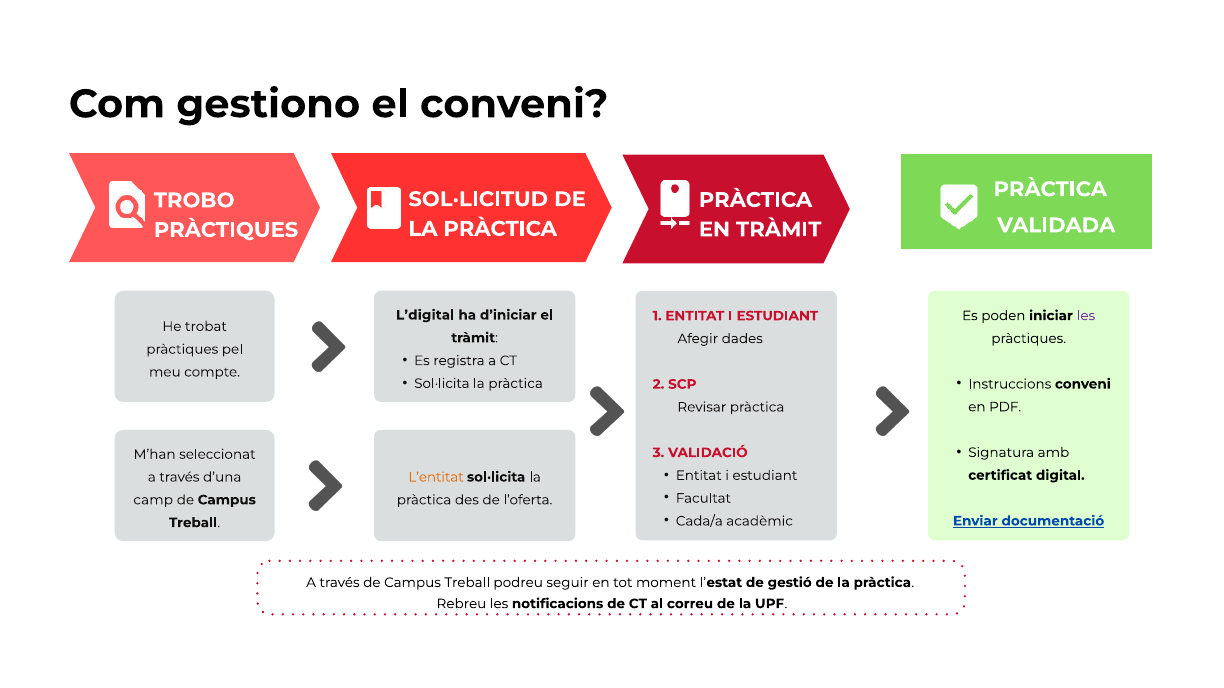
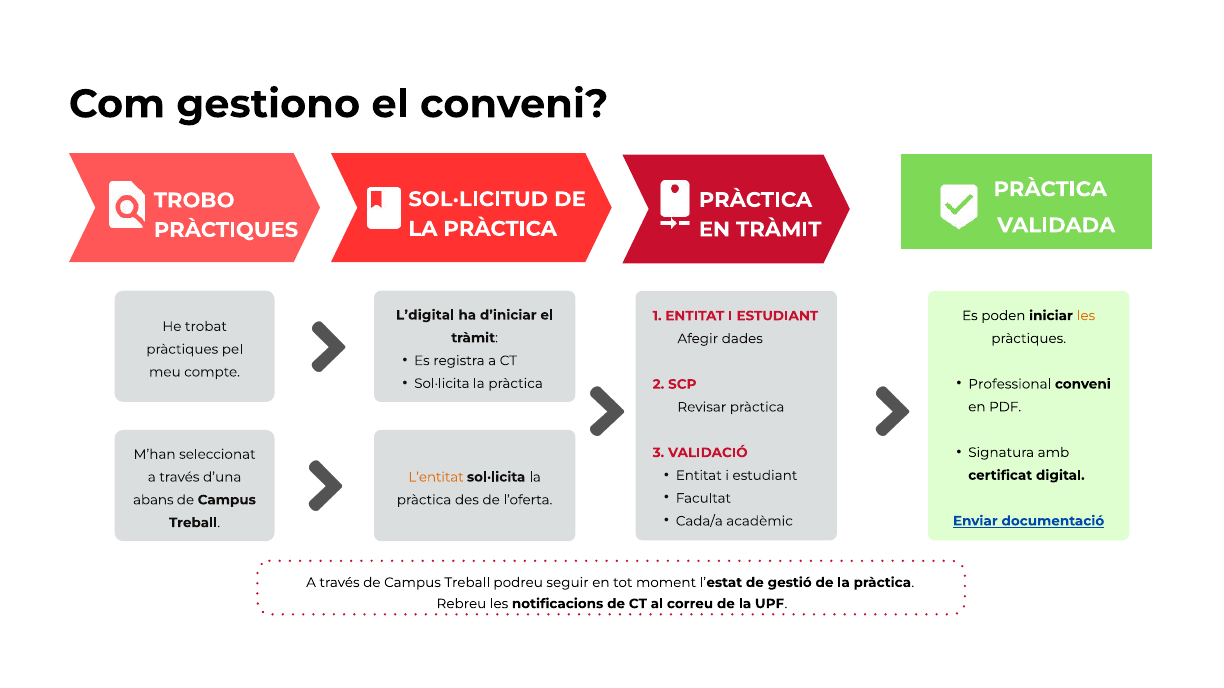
les colour: purple -> orange (1086, 316)
Instruccions: Instruccions -> Professional (1010, 384)
camp: camp -> abans (153, 500)
